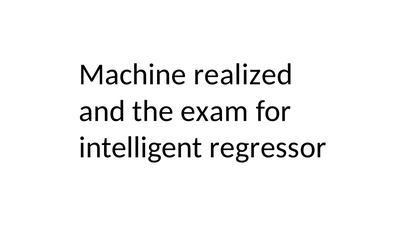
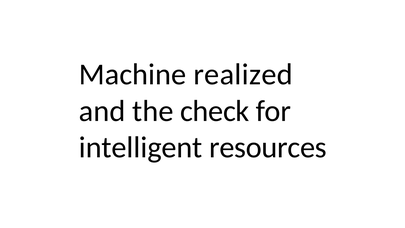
exam: exam -> check (215, 111)
regressor: regressor -> resources (268, 147)
